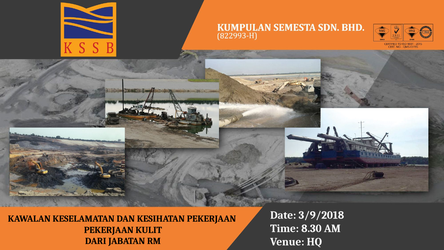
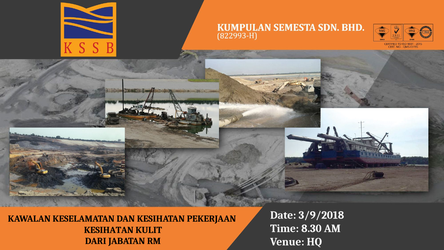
PEKERJAAN: PEKERJAAN -> KESIHATAN (109, 230)
